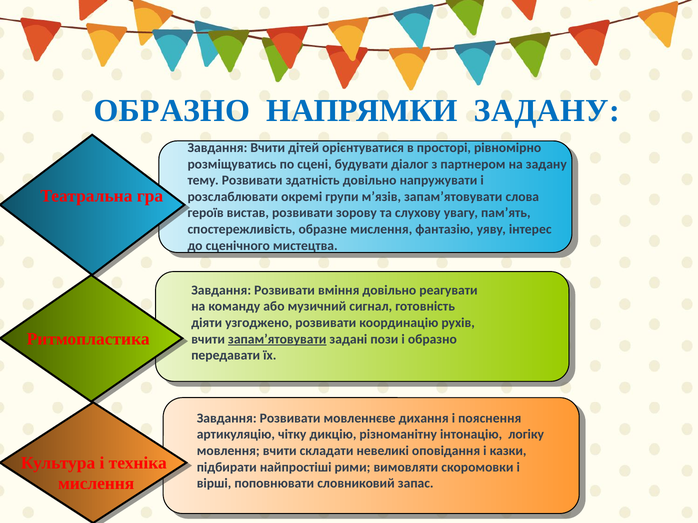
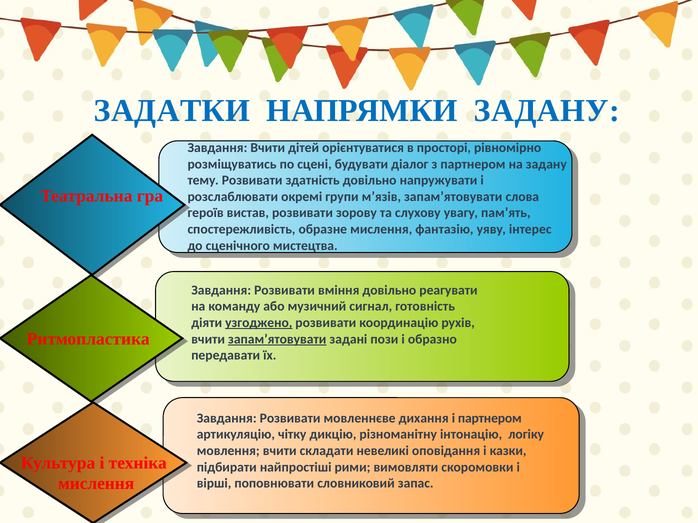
ОБРАЗНО: ОБРАЗНО -> ЗАДАТКИ (172, 111)
узгоджено underline: none -> present (259, 323)
і пояснення: пояснення -> партнером (490, 419)
